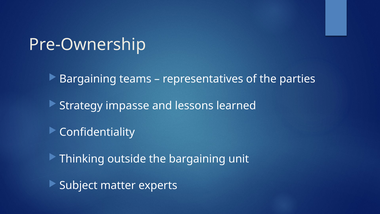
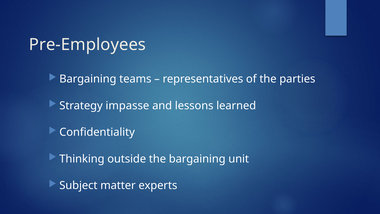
Pre-Ownership: Pre-Ownership -> Pre-Employees (87, 44)
